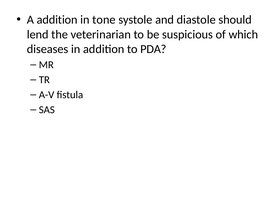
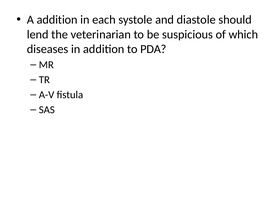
tone: tone -> each (104, 20)
